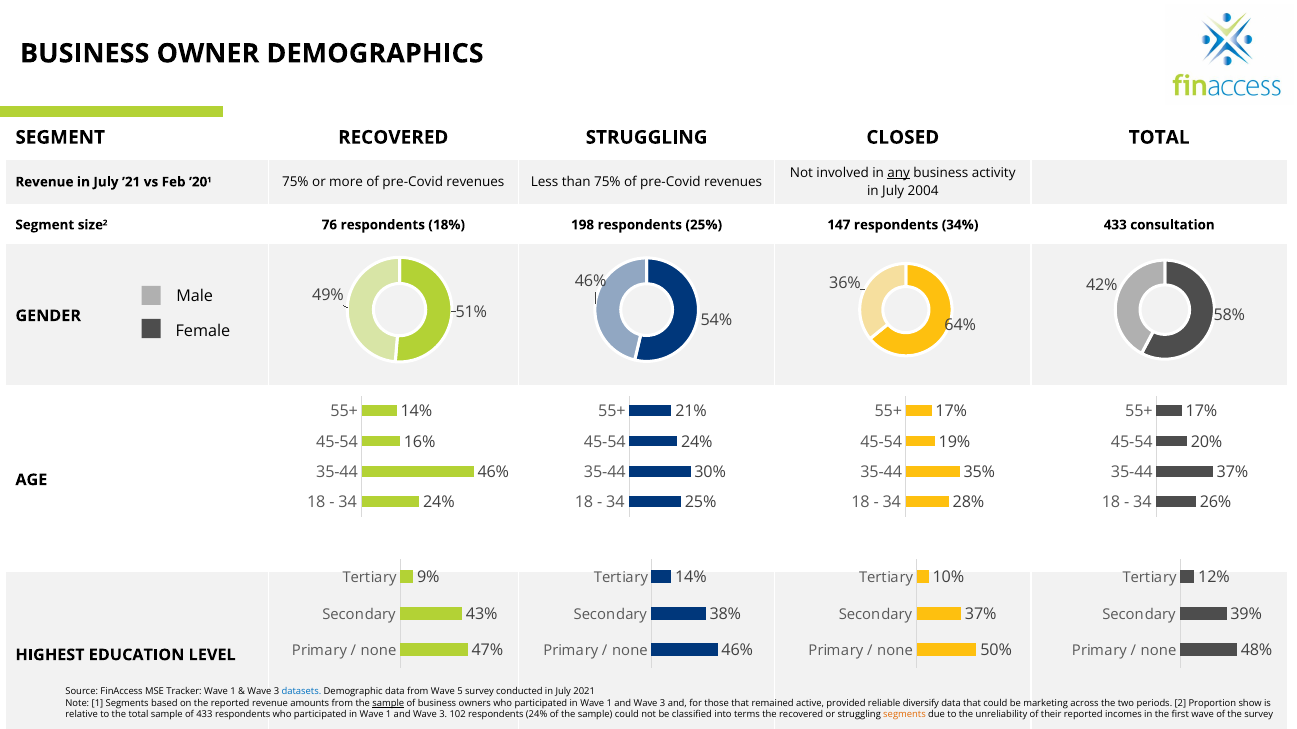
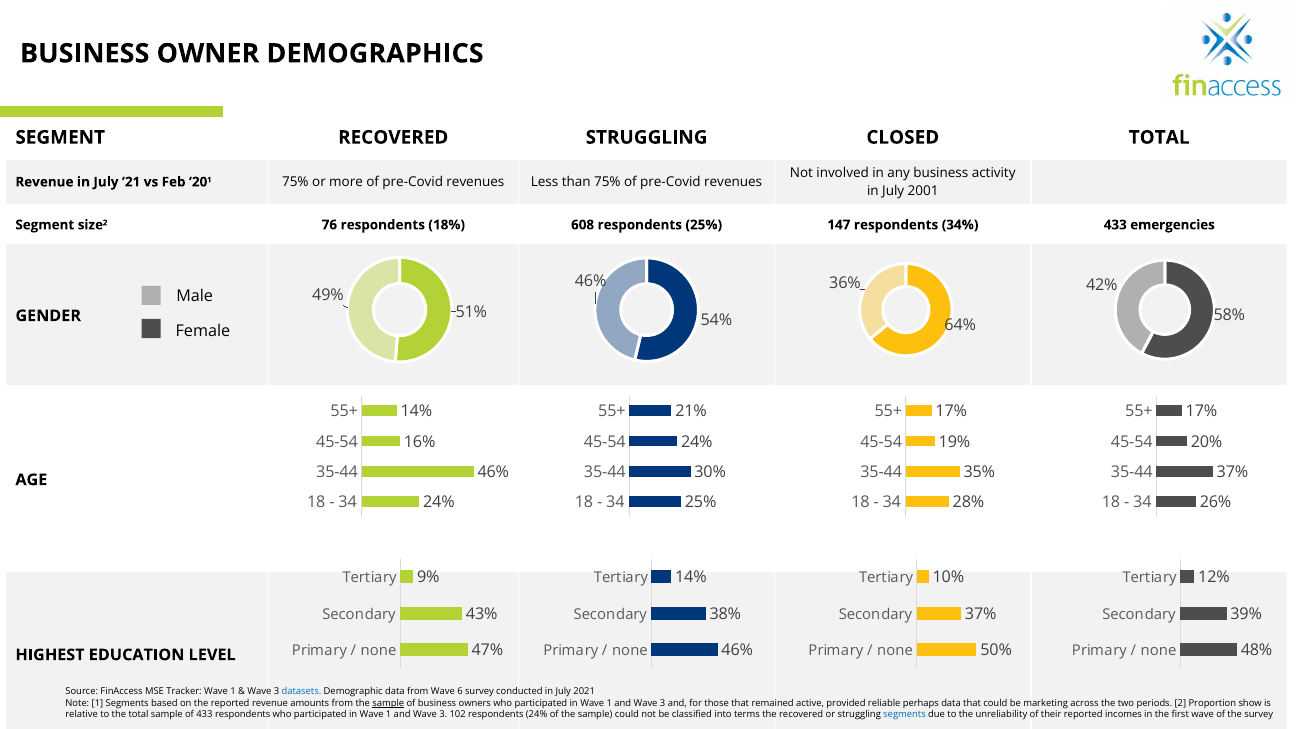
any underline: present -> none (899, 173)
2004: 2004 -> 2001 (923, 191)
198: 198 -> 608 (583, 225)
consultation: consultation -> emergencies (1173, 225)
5: 5 -> 6 (460, 692)
diversify: diversify -> perhaps (921, 704)
segments colour: orange -> blue (905, 715)
